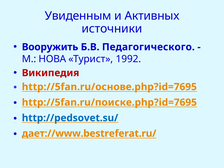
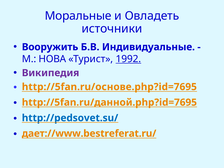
Увиденным: Увиденным -> Моральные (78, 16)
Активных: Активных -> Овладеть (152, 16)
Педагогического: Педагогического -> Индивидуальные (148, 47)
1992 underline: none -> present (128, 59)
Википедия colour: red -> purple (51, 73)
http://5fan.ru/поиске.php?id=7695: http://5fan.ru/поиске.php?id=7695 -> http://5fan.ru/данной.php?id=7695 (109, 102)
